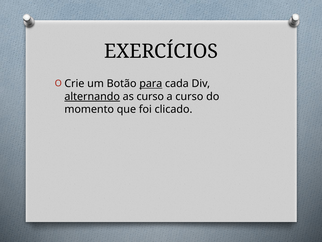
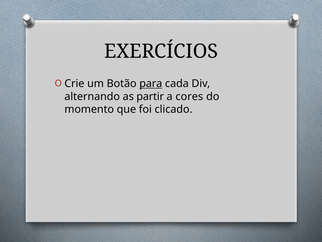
alternando underline: present -> none (92, 96)
as curso: curso -> partir (150, 96)
a curso: curso -> cores (189, 96)
